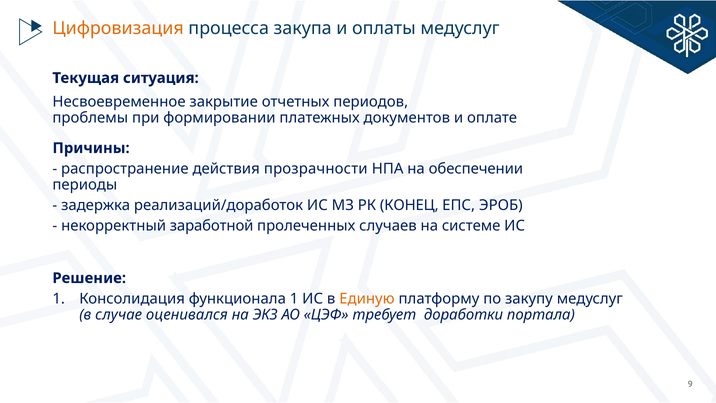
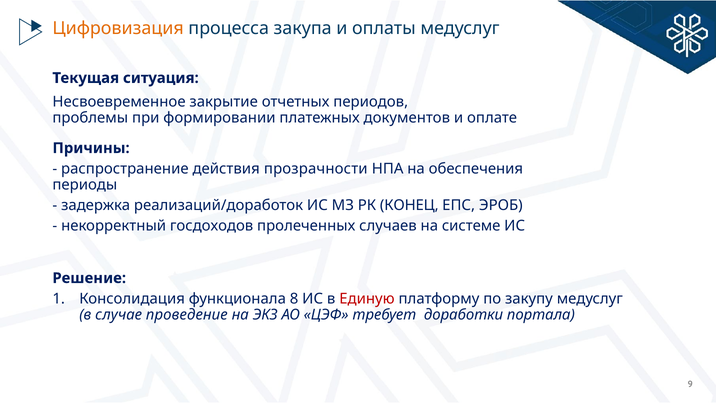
обеспечении: обеспечении -> обеспечения (476, 169)
заработной: заработной -> госдоходов (212, 226)
функционала 1: 1 -> 8 (294, 299)
Единую colour: orange -> red (367, 299)
оценивался: оценивался -> проведение (187, 315)
